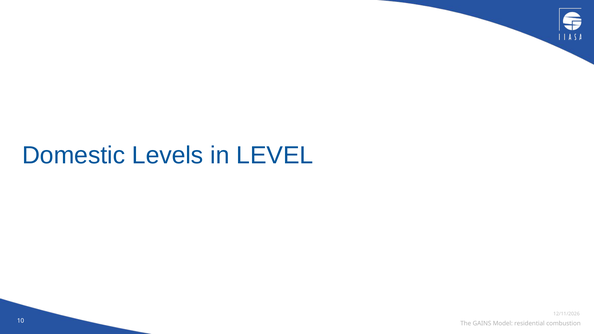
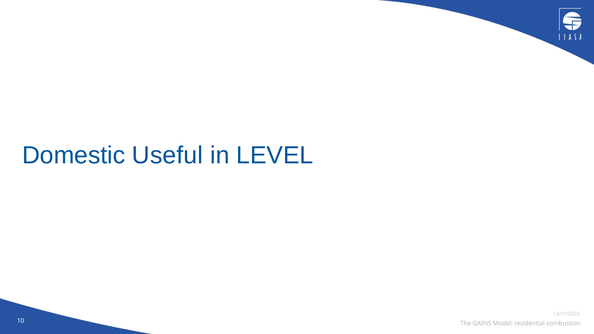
Levels: Levels -> Useful (168, 155)
